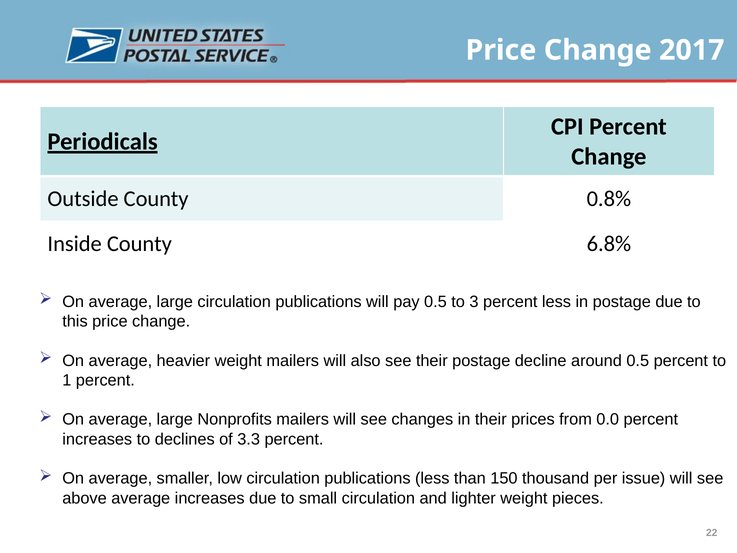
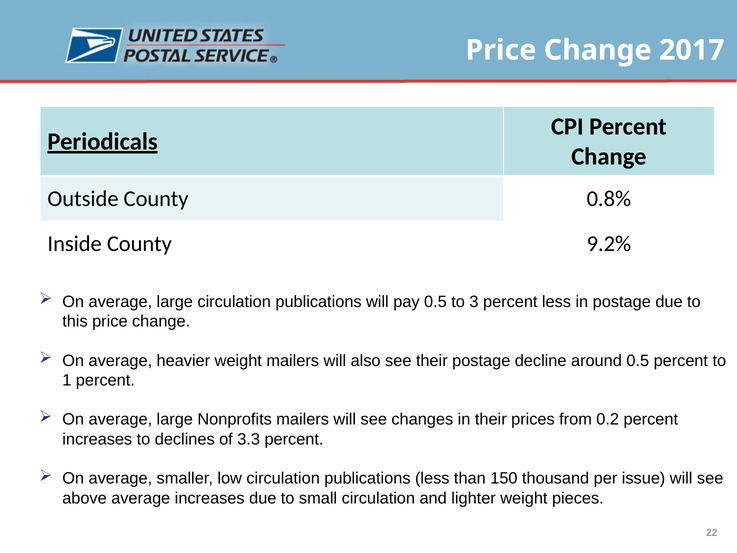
6.8%: 6.8% -> 9.2% (609, 244)
0.0: 0.0 -> 0.2 (608, 419)
